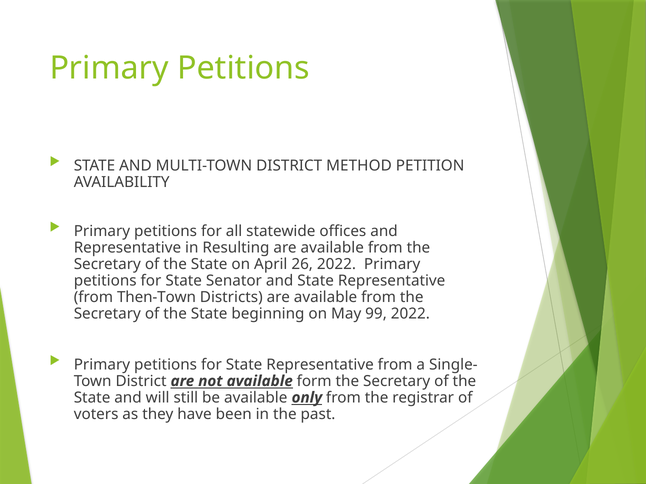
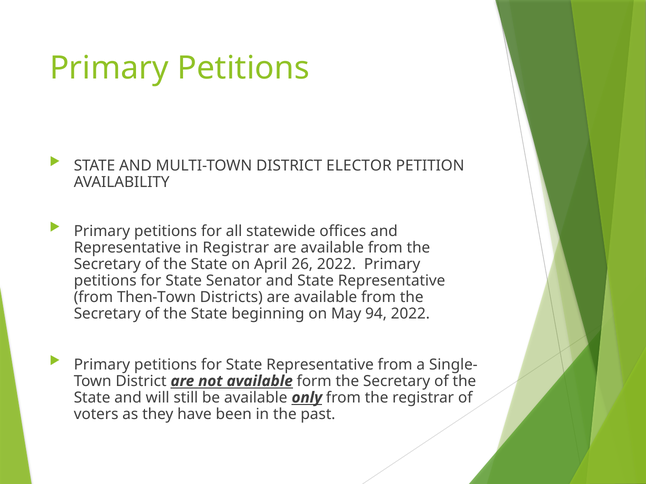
METHOD: METHOD -> ELECTOR (359, 166)
in Resulting: Resulting -> Registrar (236, 248)
99: 99 -> 94 (376, 314)
